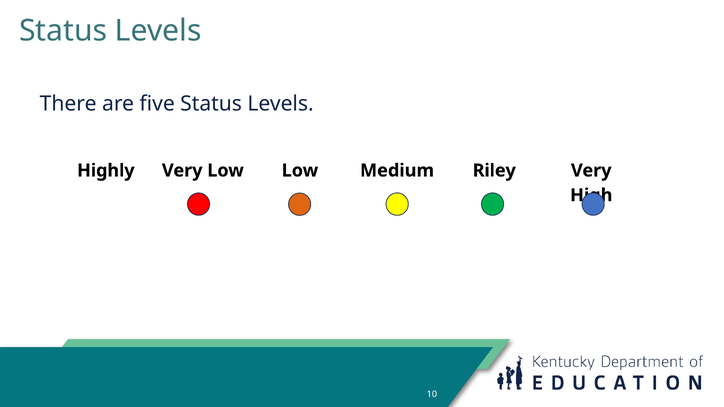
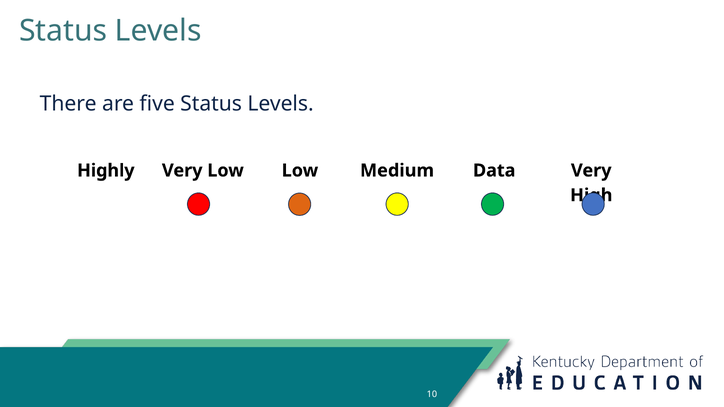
Riley: Riley -> Data (494, 171)
